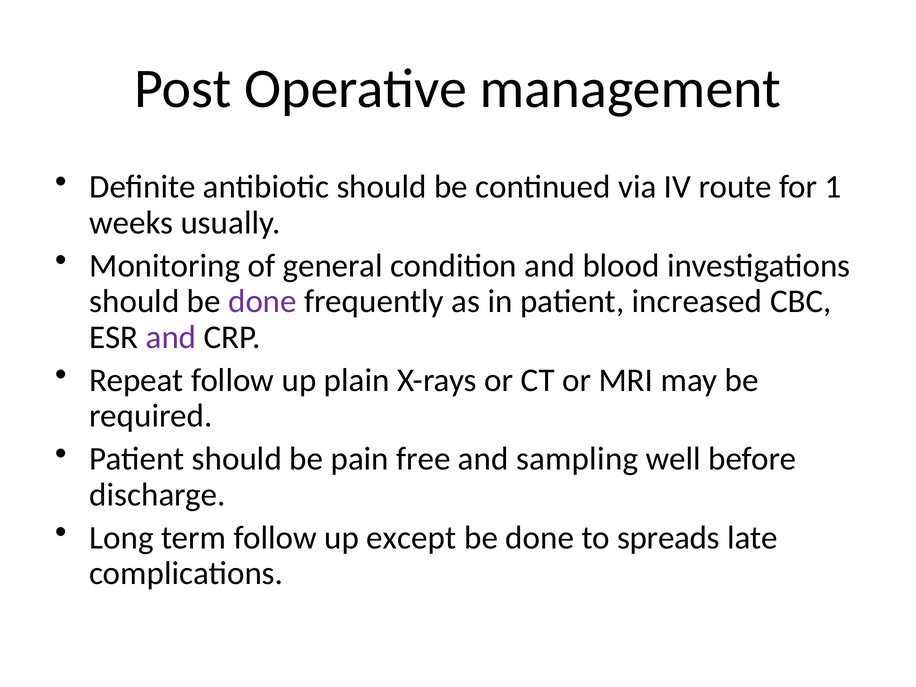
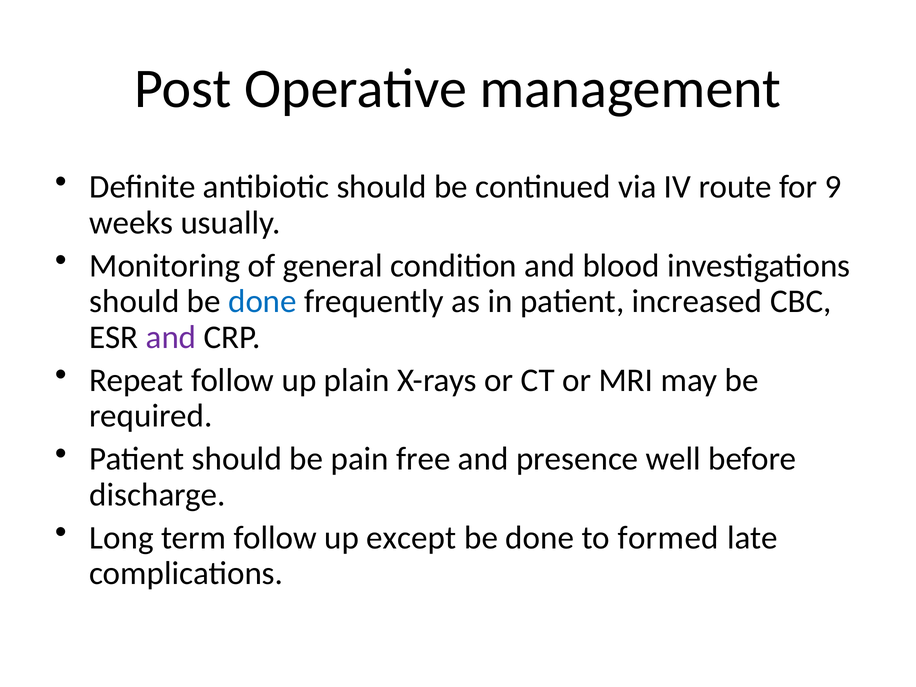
1: 1 -> 9 (833, 187)
done colour: purple -> blue (262, 301)
sampling: sampling -> presence (577, 459)
spreads: spreads -> formed (668, 538)
